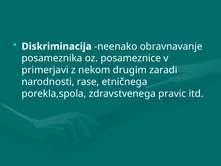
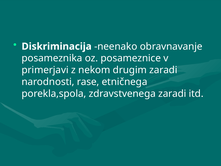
zdravstvenega pravic: pravic -> zaradi (172, 94)
